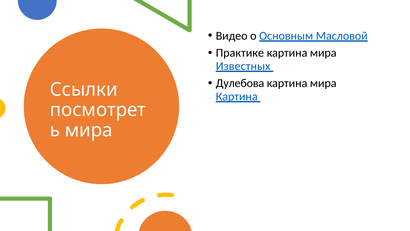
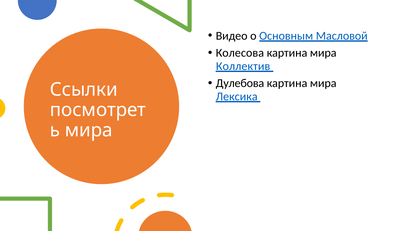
Практике: Практике -> Колесова (240, 53)
Известных: Известных -> Коллектив (243, 66)
Картина: Картина -> Лексика (237, 96)
